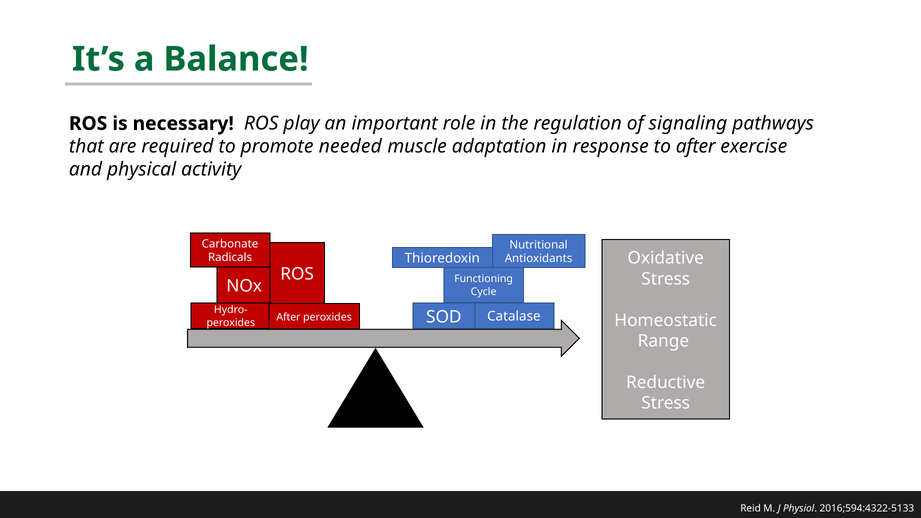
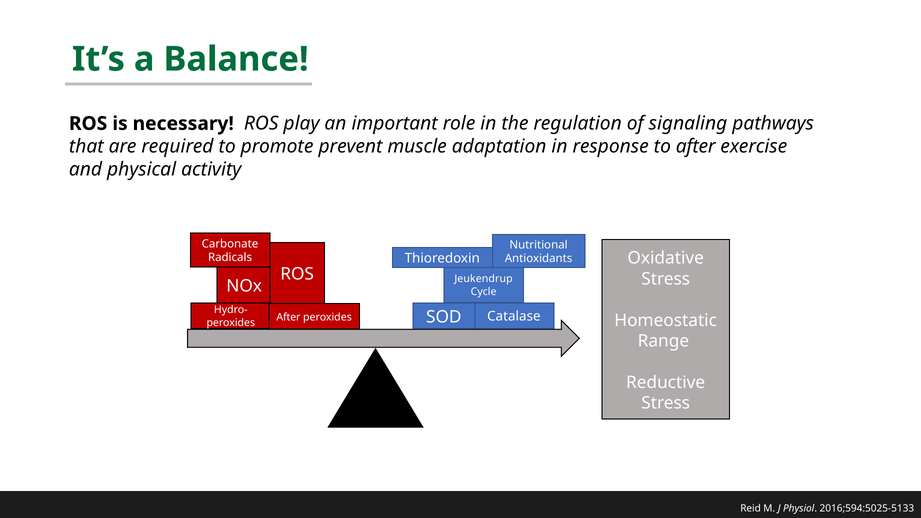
needed: needed -> prevent (350, 147)
Functioning: Functioning -> Jeukendrup (484, 279)
2016;594:4322-5133: 2016;594:4322-5133 -> 2016;594:5025-5133 (867, 509)
